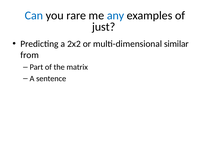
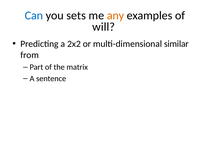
rare: rare -> sets (76, 15)
any colour: blue -> orange (115, 15)
just: just -> will (104, 27)
